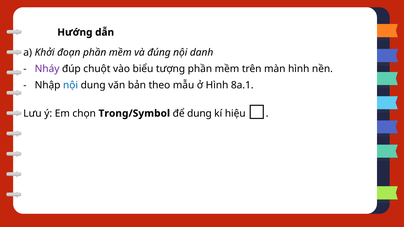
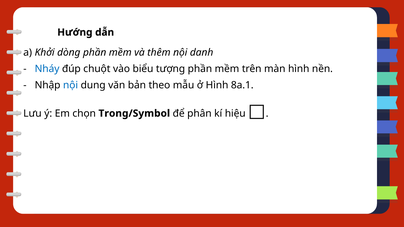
đoạn: đoạn -> dòng (69, 53)
đúng: đúng -> thêm (159, 53)
Nháy colour: purple -> blue (47, 69)
để dụng: dụng -> phân (199, 114)
